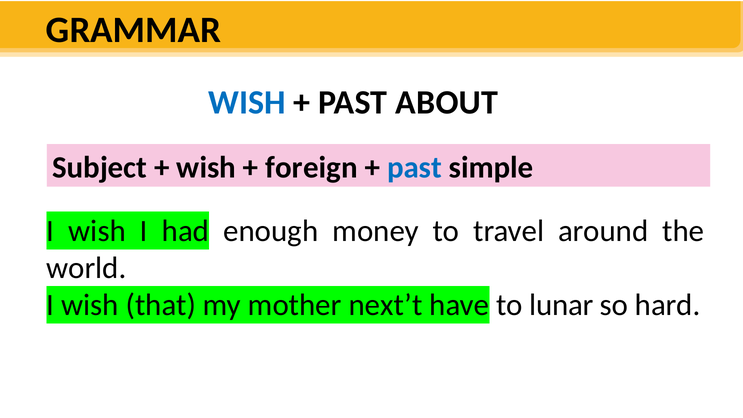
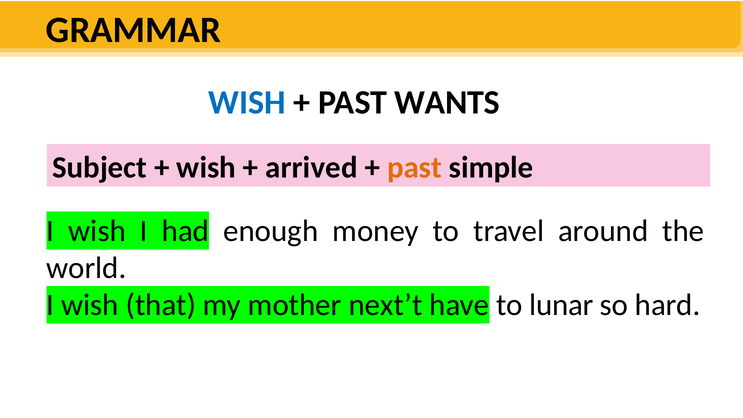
ABOUT: ABOUT -> WANTS (447, 103)
foreign: foreign -> arrived (312, 168)
past colour: blue -> orange (415, 168)
